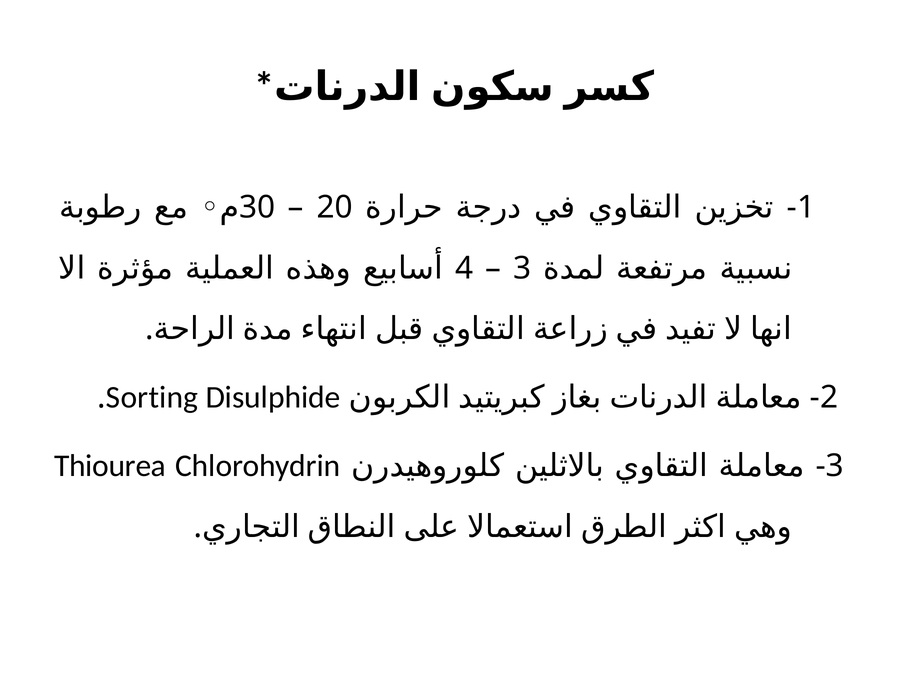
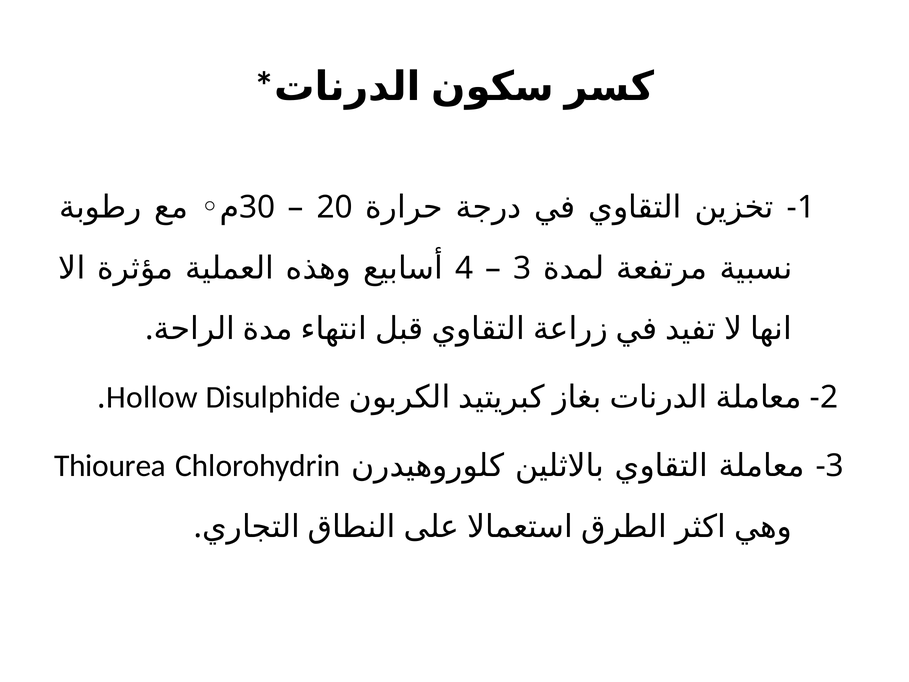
Sorting: Sorting -> Hollow (152, 397)
